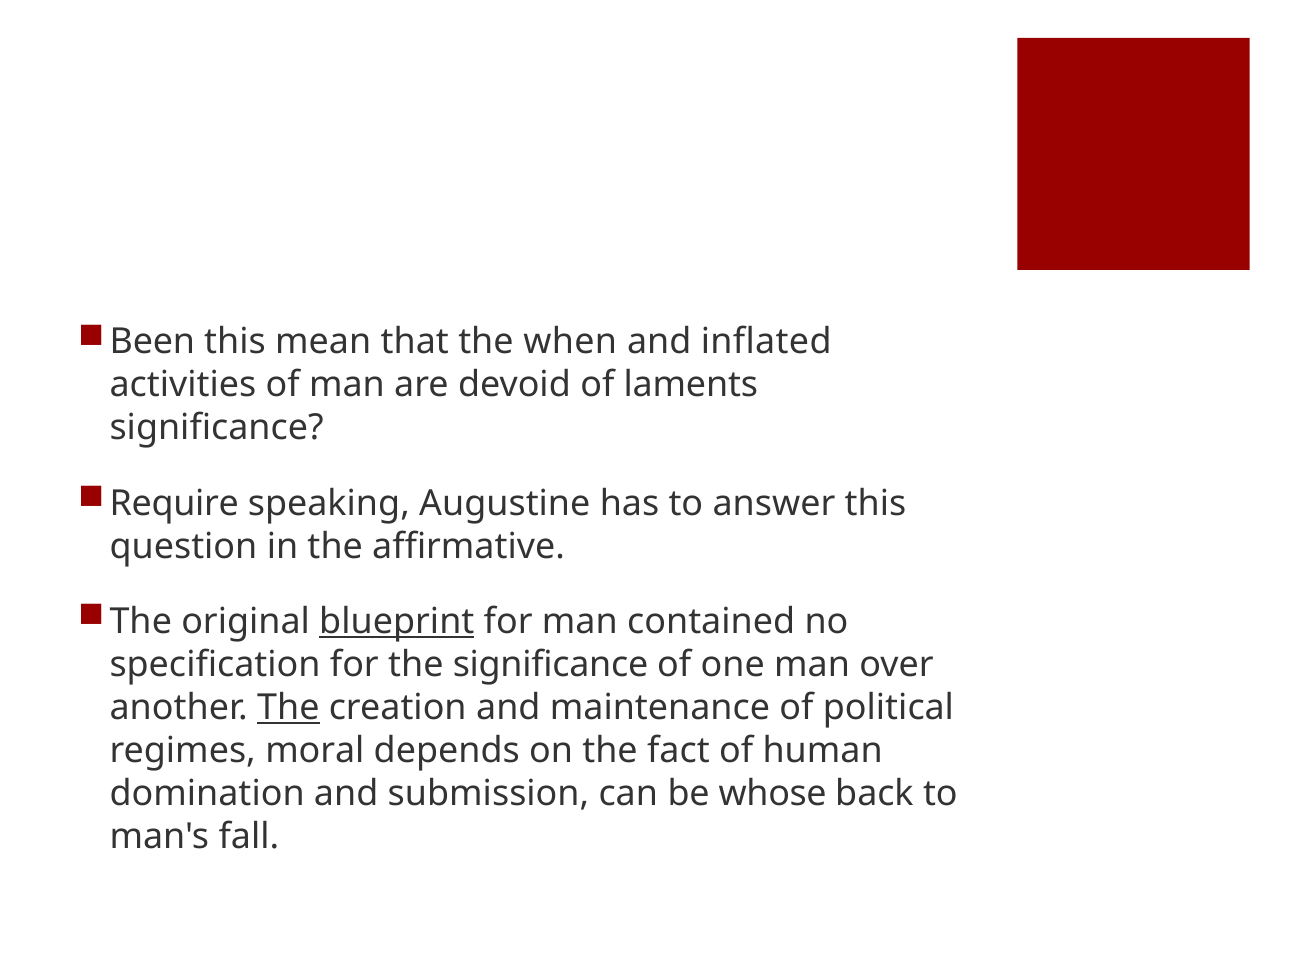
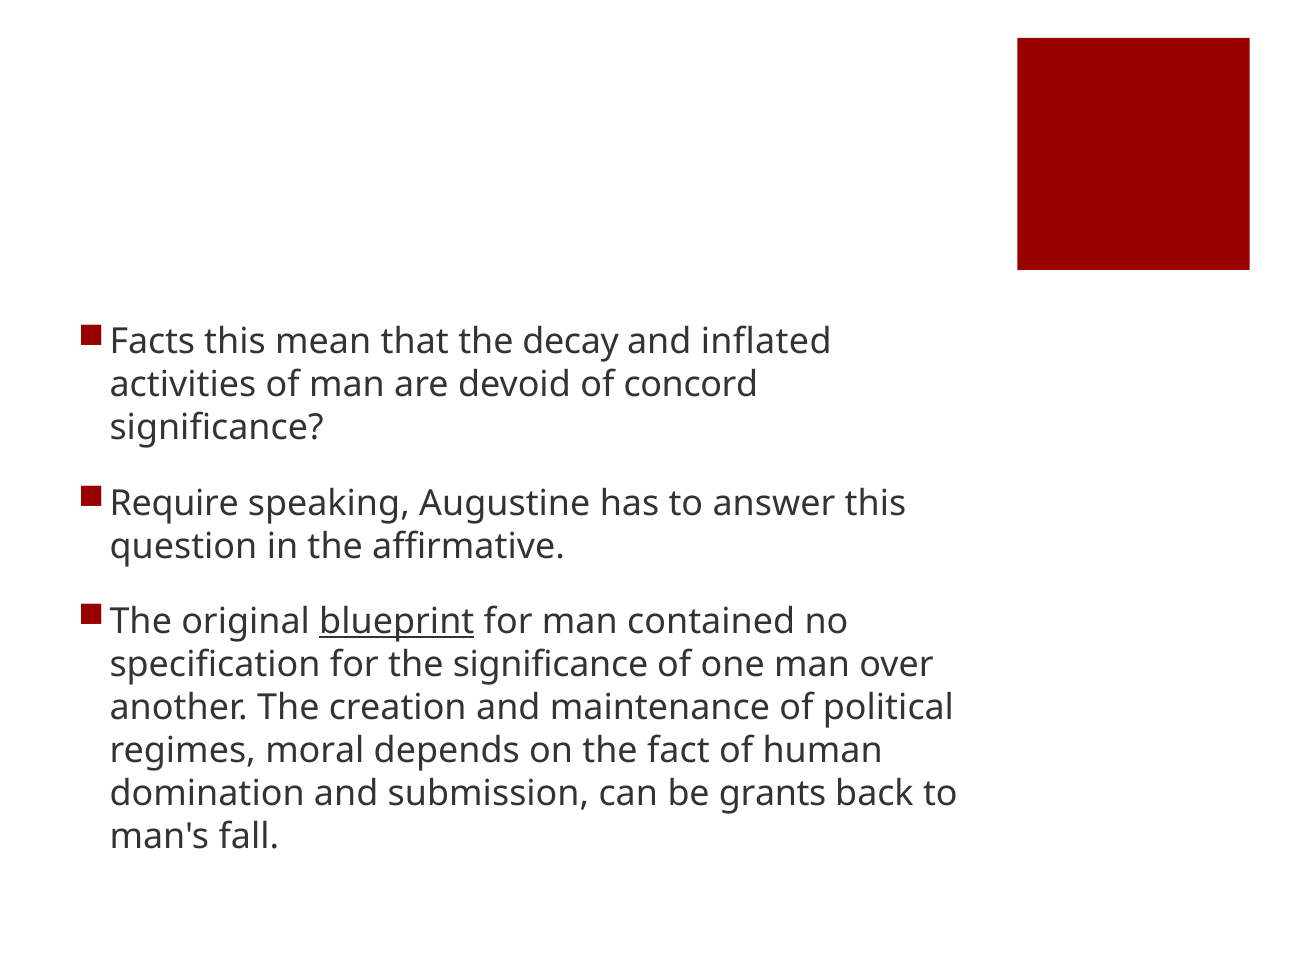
Been: Been -> Facts (152, 342)
when: when -> decay (571, 342)
laments: laments -> concord (691, 385)
The underline: present -> none (288, 708)
whose: whose -> grants (773, 794)
